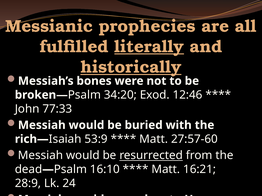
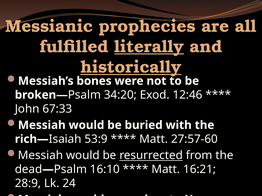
77:33: 77:33 -> 67:33 (57, 109)
